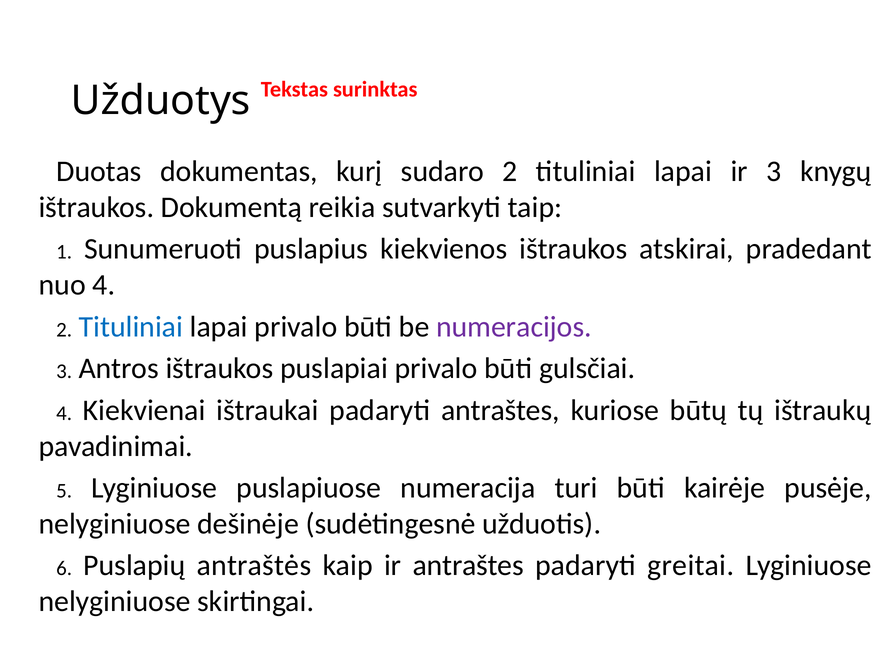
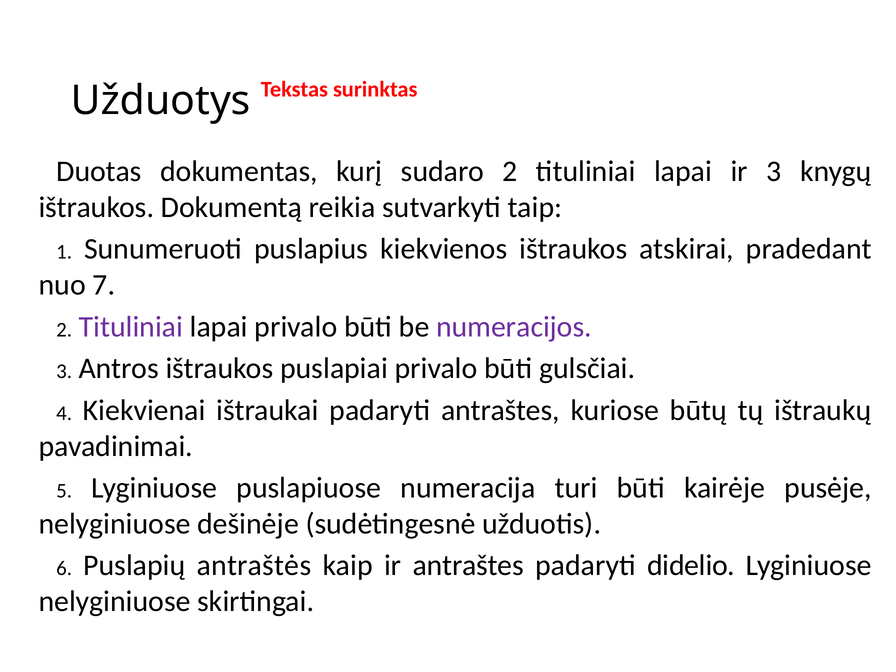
nuo 4: 4 -> 7 (104, 285)
Tituliniai colour: blue -> purple (131, 327)
greitai: greitai -> didelio (691, 566)
